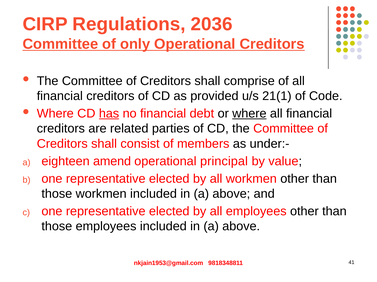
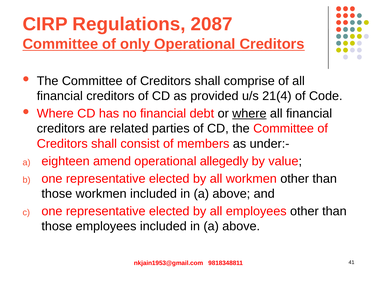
2036: 2036 -> 2087 (212, 24)
21(1: 21(1 -> 21(4 (277, 96)
has underline: present -> none (109, 114)
principal: principal -> allegedly (224, 162)
